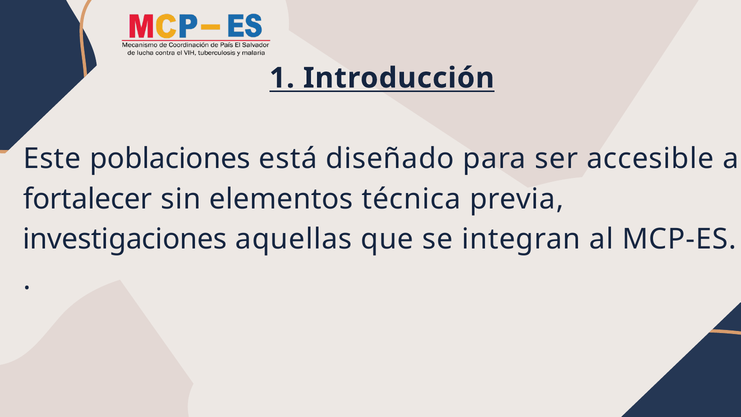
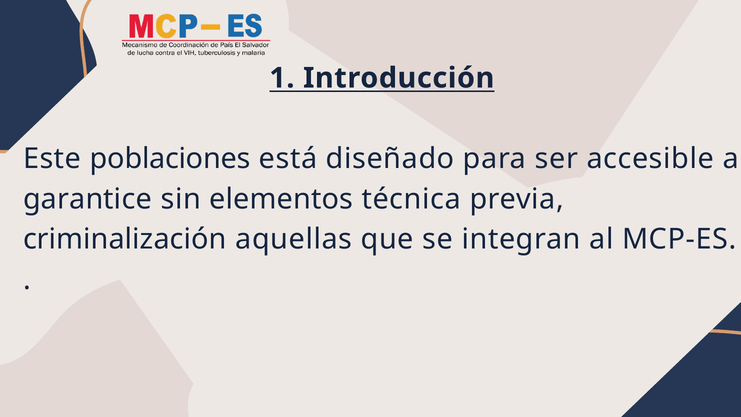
fortalecer: fortalecer -> garantice (87, 199)
investigaciones: investigaciones -> criminalización (125, 239)
